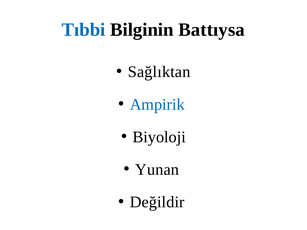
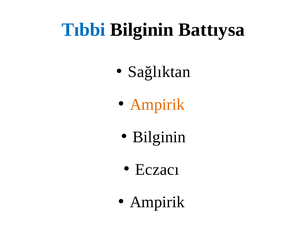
Ampirik colour: blue -> orange (157, 105)
Biyoloji: Biyoloji -> Bilginin (159, 137)
Yunan: Yunan -> Eczacı (157, 170)
Değildir: Değildir -> Ampirik (157, 202)
